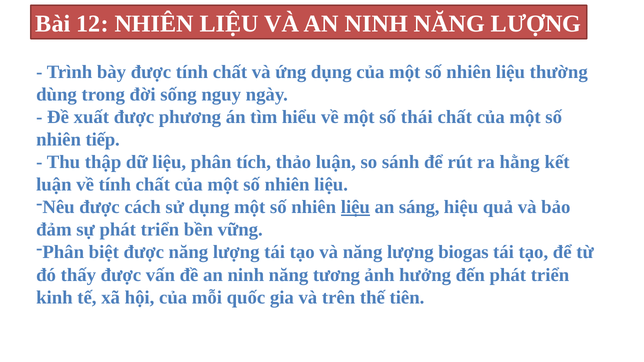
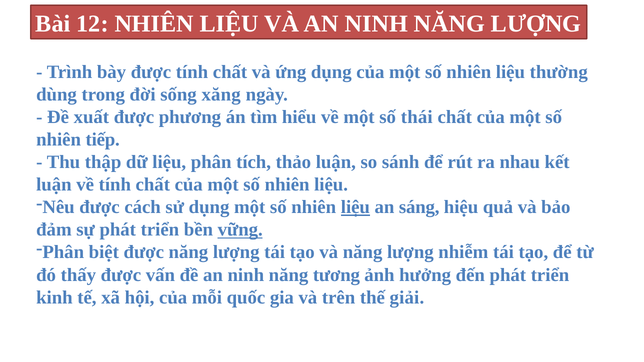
nguy: nguy -> xăng (221, 95)
hằng: hằng -> nhau (520, 162)
vững underline: none -> present (240, 230)
biogas: biogas -> nhiễm (463, 252)
tiên: tiên -> giải (407, 298)
